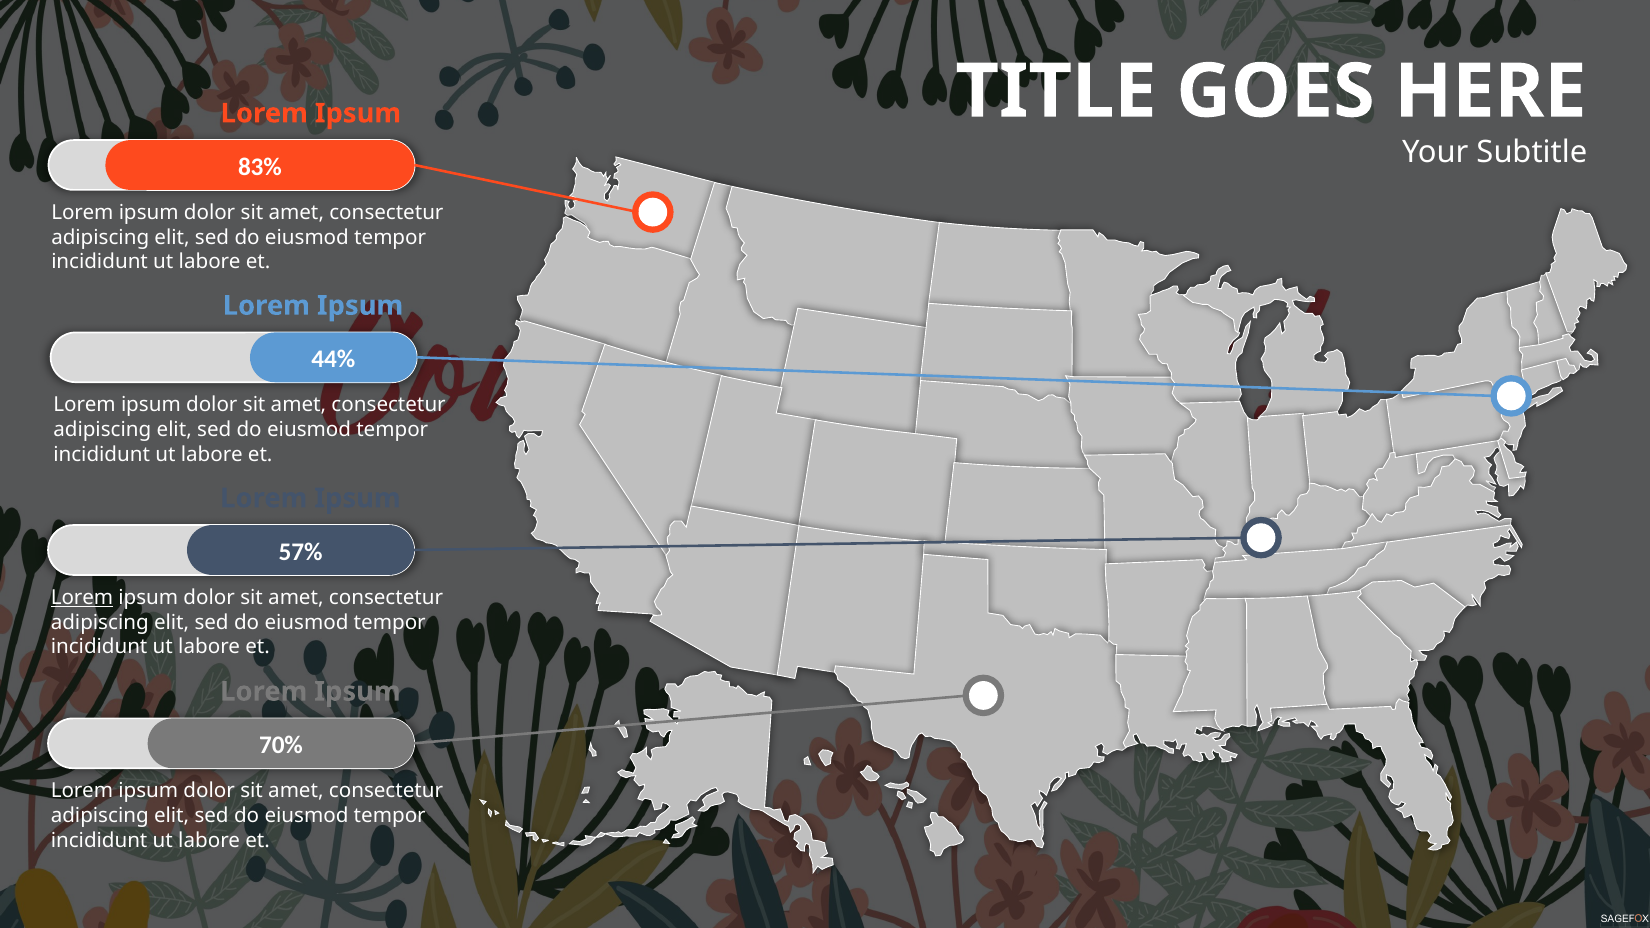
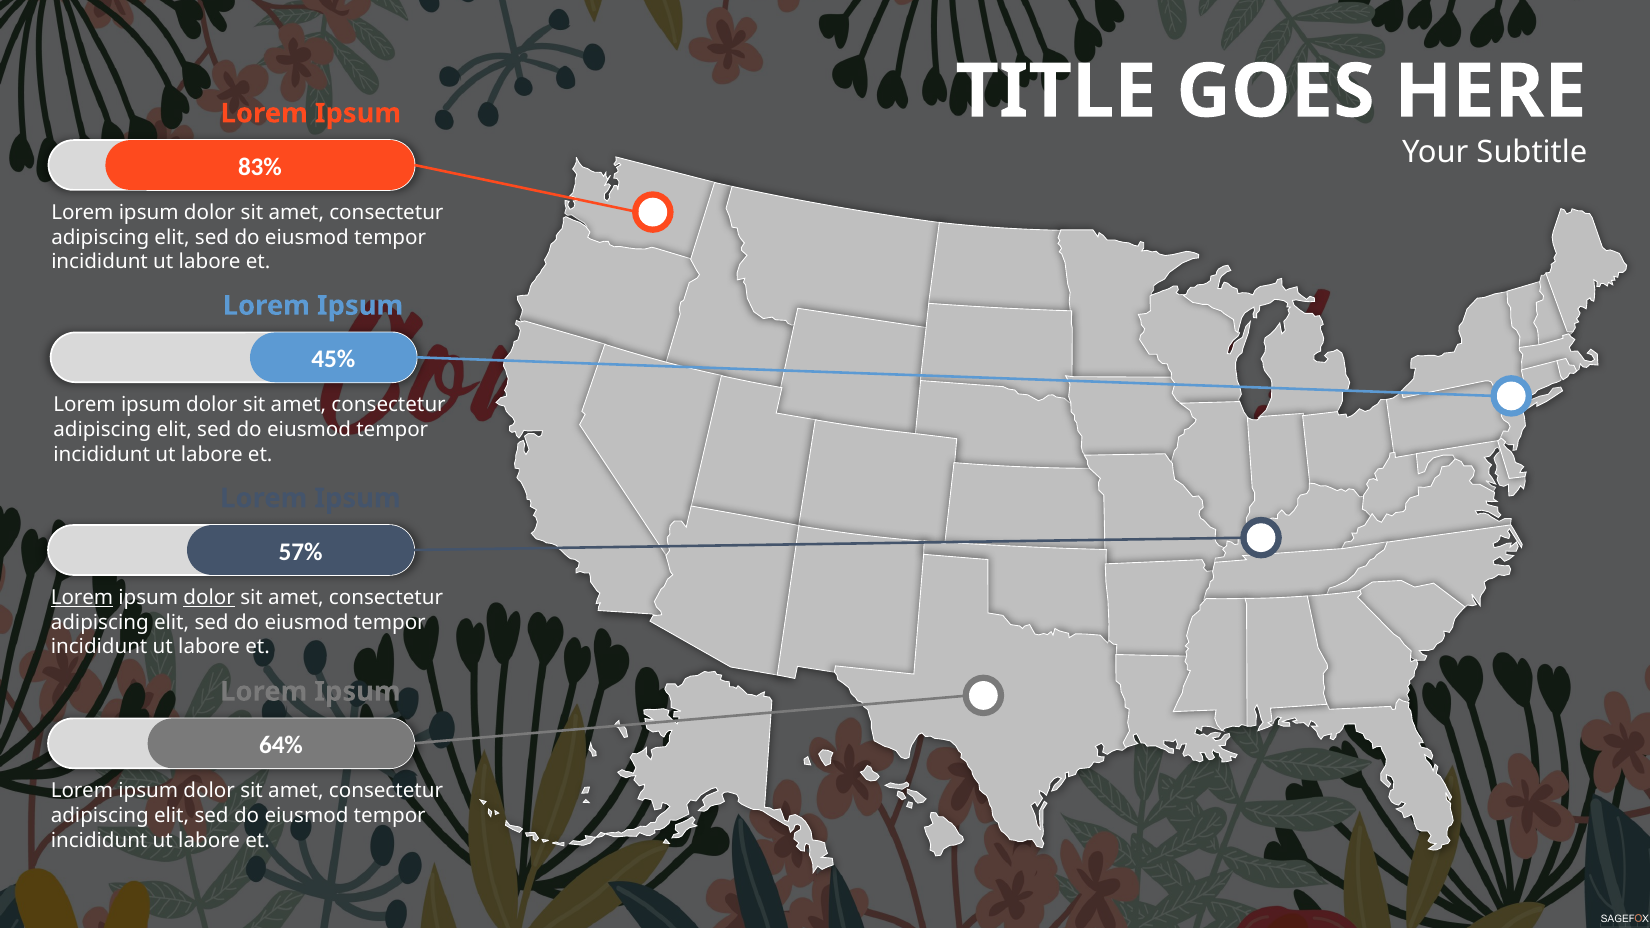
44%: 44% -> 45% (333, 359)
dolor underline: none -> present (209, 598)
70%: 70% -> 64% (281, 745)
